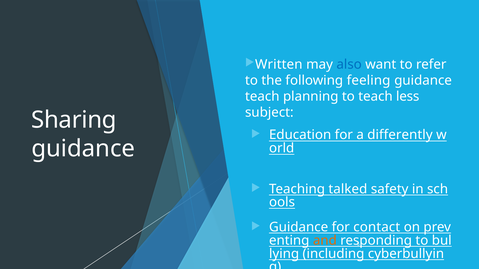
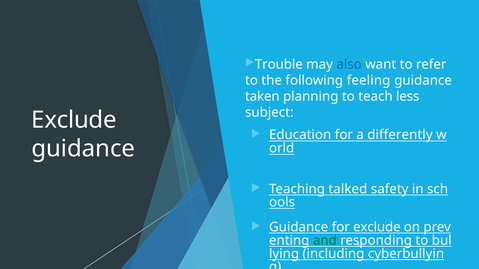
Written: Written -> Trouble (279, 65)
teach: teach -> taken (262, 97)
Sharing: Sharing -> Exclude (74, 120)
for contact: contact -> exclude (377, 227)
and colour: orange -> green (325, 241)
